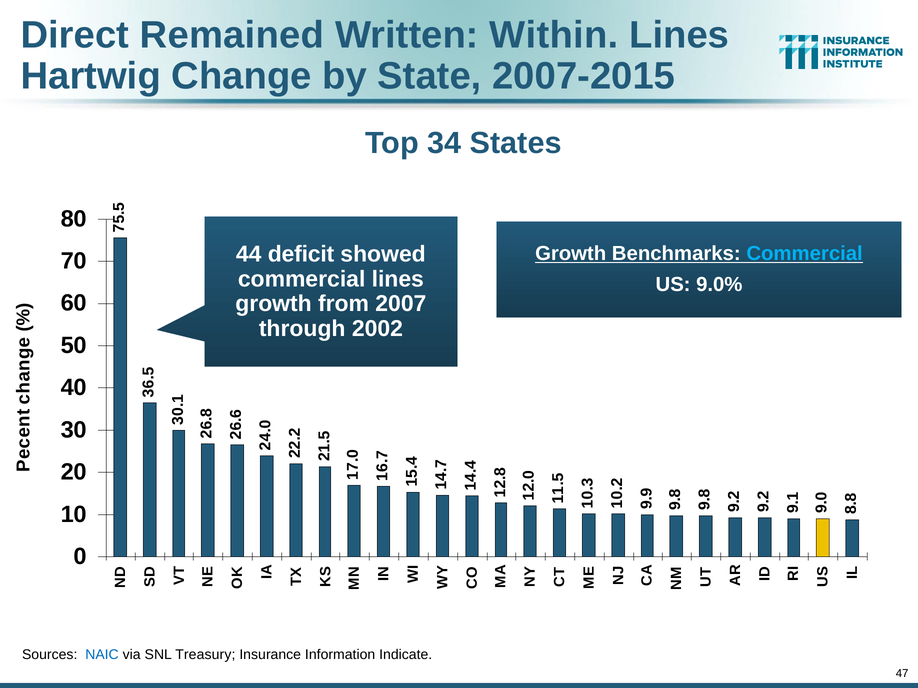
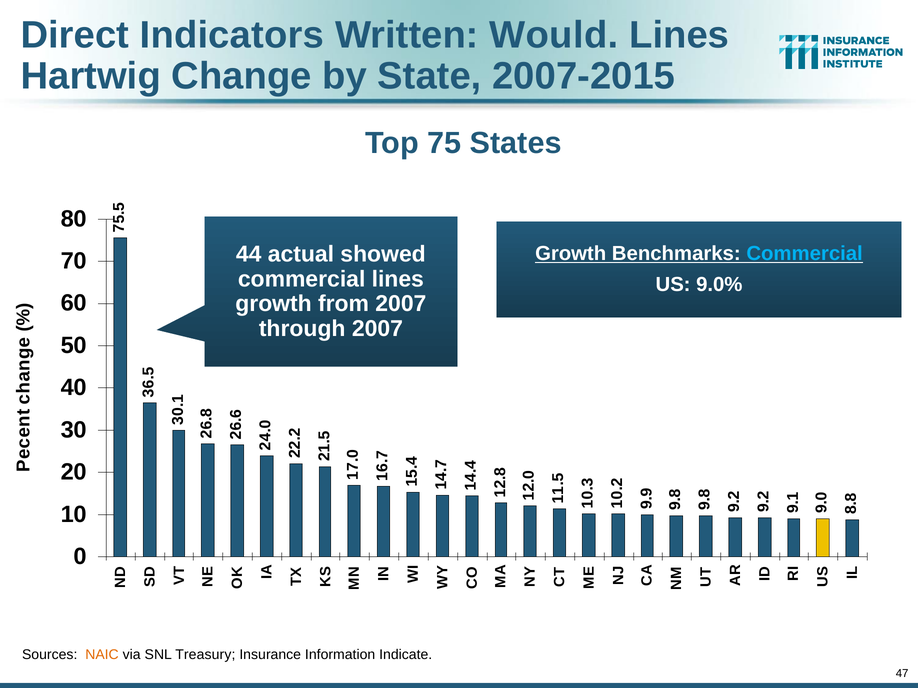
Remained: Remained -> Indicators (232, 35)
Within: Within -> Would (554, 35)
34: 34 -> 75 (444, 144)
deficit: deficit -> actual (301, 254)
through 2002: 2002 -> 2007 (377, 329)
NAIC colour: blue -> orange (102, 655)
